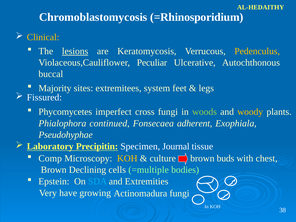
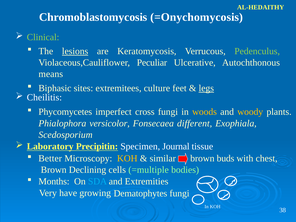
=Rhinosporidium: =Rhinosporidium -> =Onychomycosis (197, 17)
Clinical colour: yellow -> light green (43, 37)
Pedenculus colour: yellow -> light green (257, 51)
buccal: buccal -> means (51, 74)
Majority: Majority -> Biphasic (55, 88)
system: system -> culture (157, 88)
legs underline: none -> present (206, 88)
Fissured: Fissured -> Cheilitis (44, 97)
woods colour: light green -> yellow (205, 112)
continued: continued -> versicolor (110, 123)
adherent: adherent -> different (195, 123)
Pseudohyphae: Pseudohyphae -> Scedosporium (66, 135)
Comp: Comp -> Better (50, 158)
culture: culture -> similar (163, 158)
Epstein: Epstein -> Months (54, 181)
Actinomadura: Actinomadura -> Dematophytes (140, 193)
